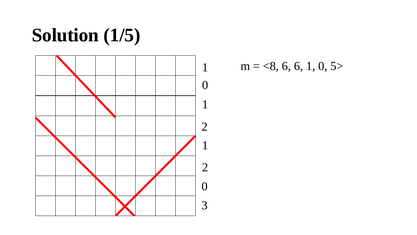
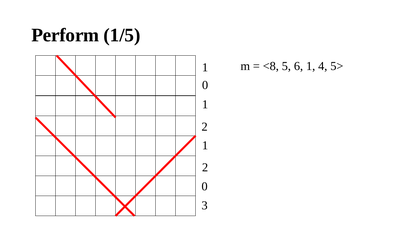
Solution: Solution -> Perform (65, 35)
<8 6: 6 -> 5 (286, 66)
1 0: 0 -> 4 (323, 66)
